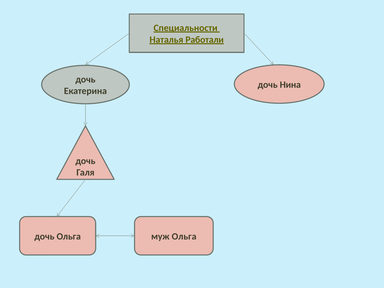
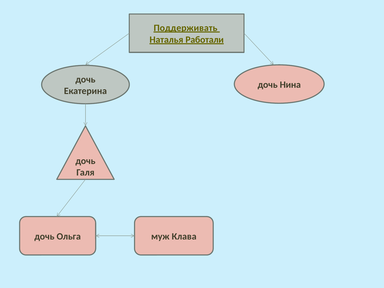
Специальности: Специальности -> Поддерживать (186, 28)
муж Ольга: Ольга -> Клава (184, 236)
